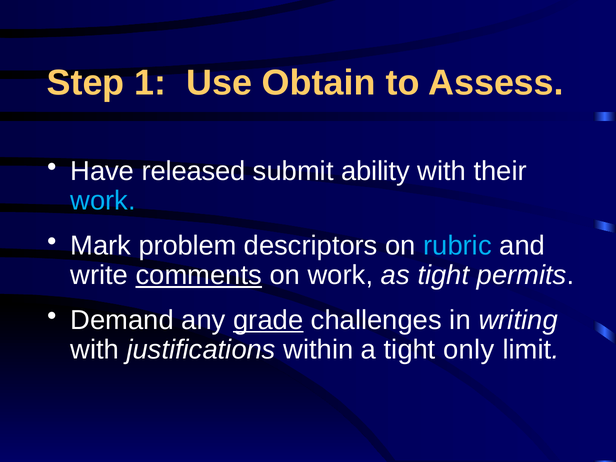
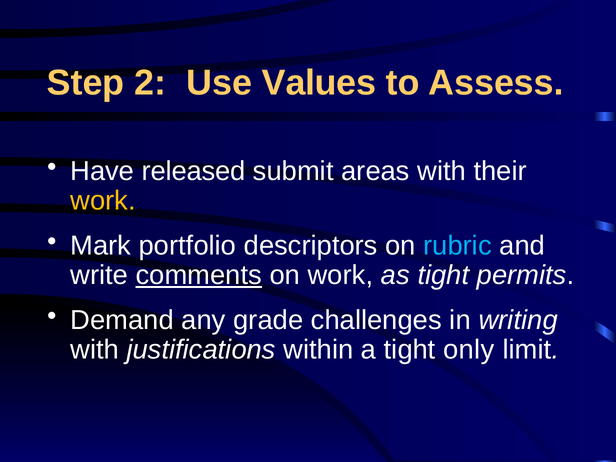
1: 1 -> 2 (150, 83)
Obtain: Obtain -> Values (319, 83)
ability: ability -> areas (375, 171)
work colour: light blue -> yellow (103, 201)
problem: problem -> portfolio (187, 246)
grade underline: present -> none (268, 320)
